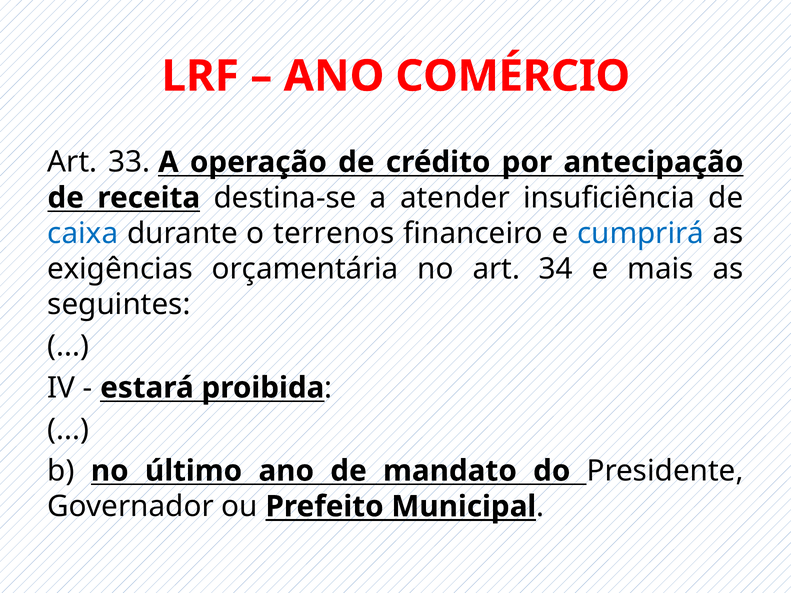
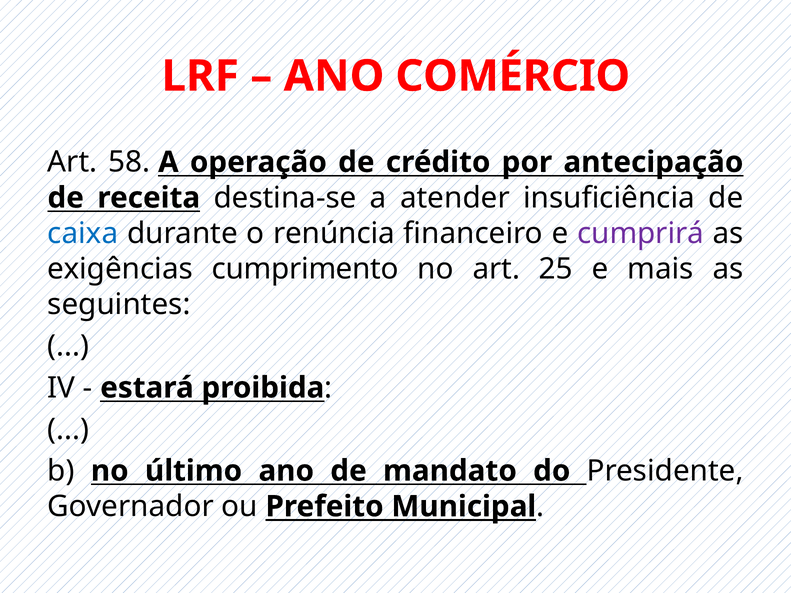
33: 33 -> 58 (129, 162)
terrenos: terrenos -> renúncia (334, 234)
cumprirá colour: blue -> purple (641, 234)
orçamentária: orçamentária -> cumprimento (305, 269)
34: 34 -> 25 (556, 269)
